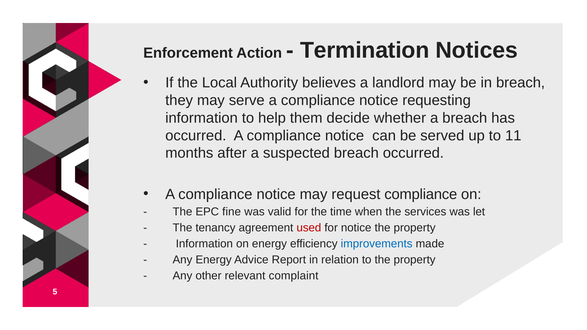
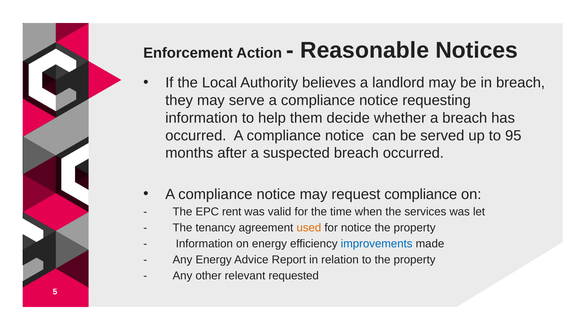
Termination: Termination -> Reasonable (365, 50)
11: 11 -> 95 (513, 136)
fine: fine -> rent (232, 212)
used colour: red -> orange (309, 228)
complaint: complaint -> requested (294, 276)
